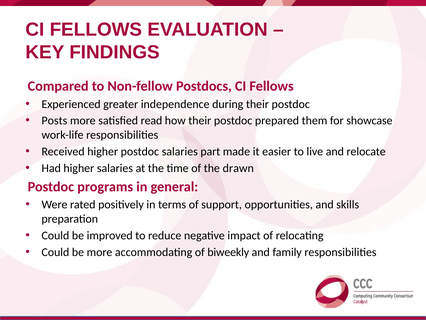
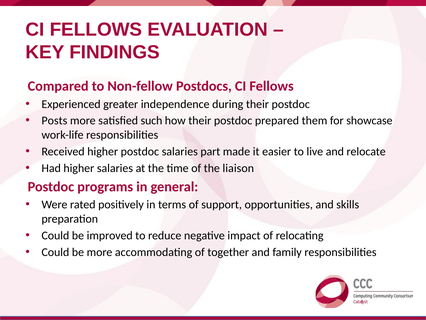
read: read -> such (151, 121)
drawn: drawn -> liaison (238, 168)
biweekly: biweekly -> together (228, 252)
